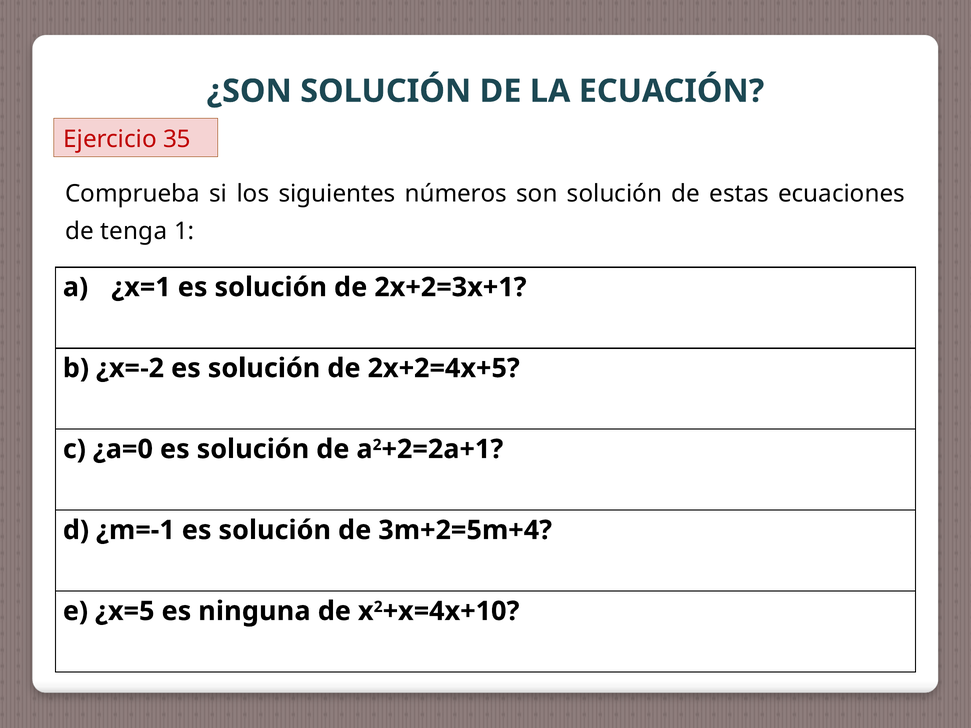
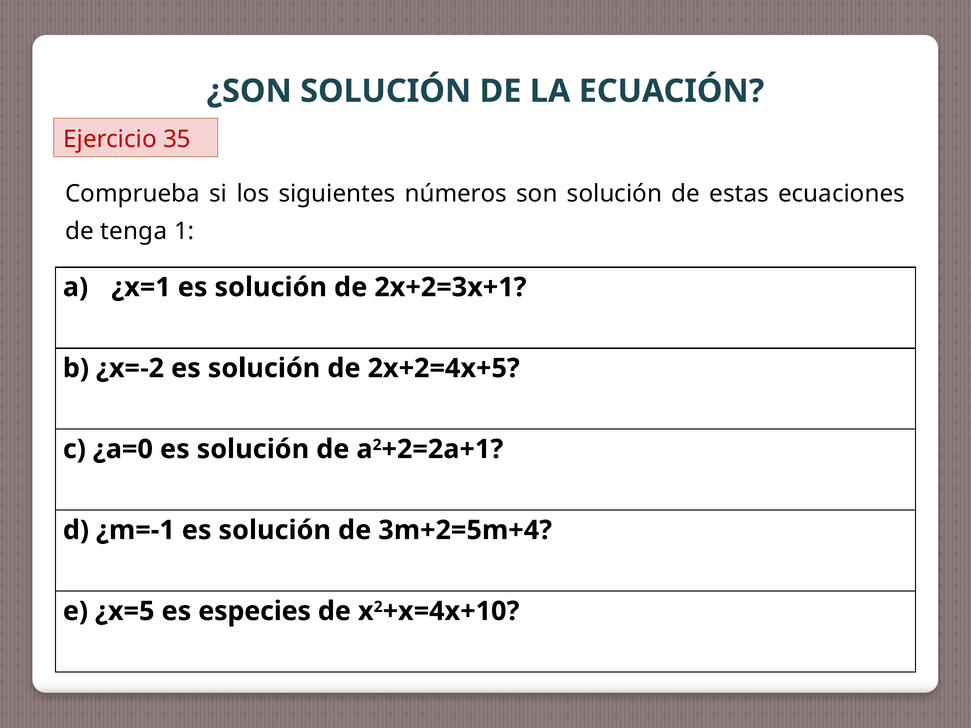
ninguna: ninguna -> especies (255, 611)
